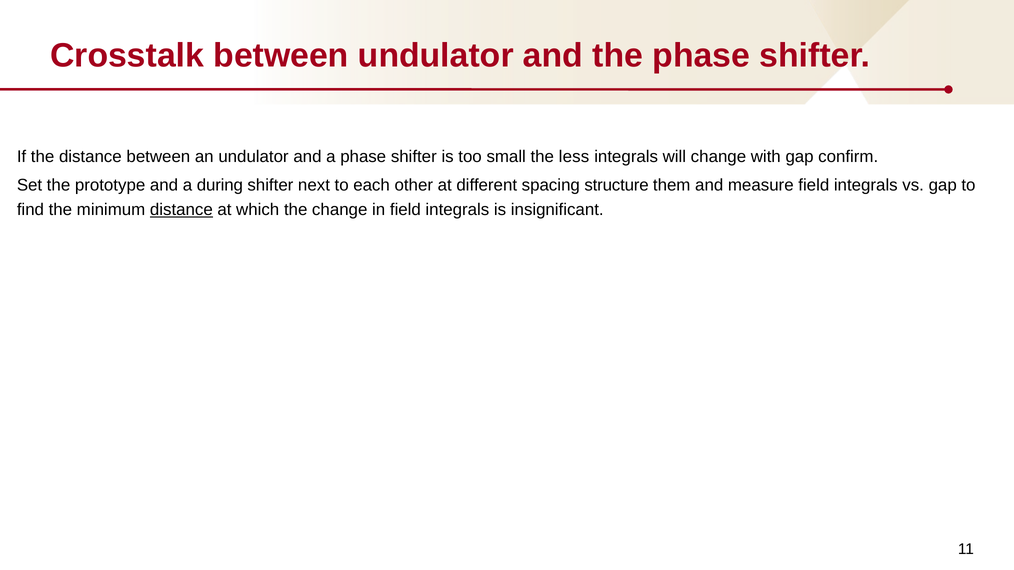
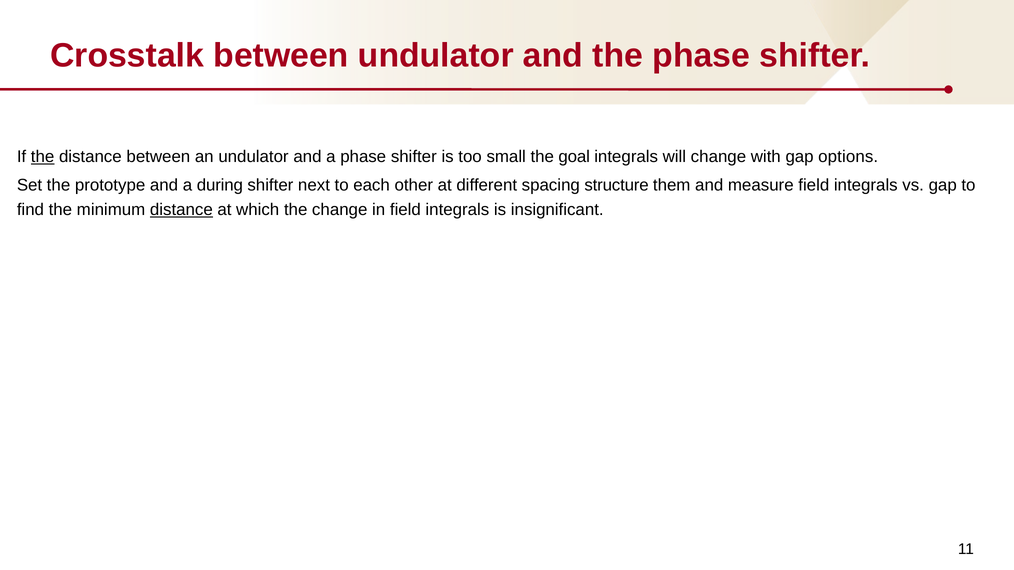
the underline: none -> present (43, 157)
less: less -> goal (574, 157)
confirm: confirm -> options (848, 157)
